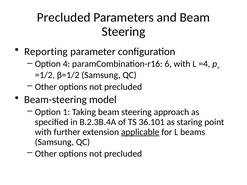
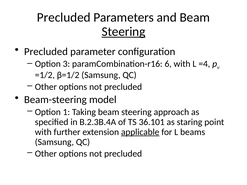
Steering underline: none -> present (123, 32)
Reporting: Reporting -> Precluded (46, 52)
4: 4 -> 3 (66, 64)
